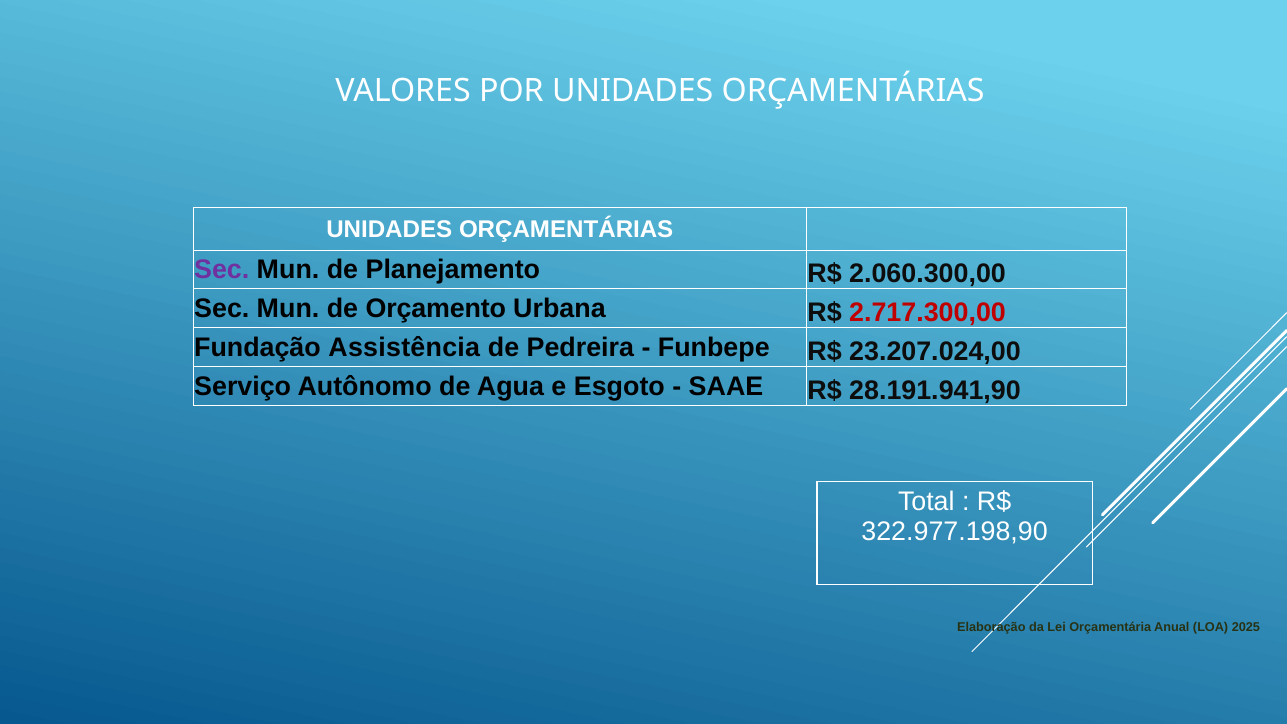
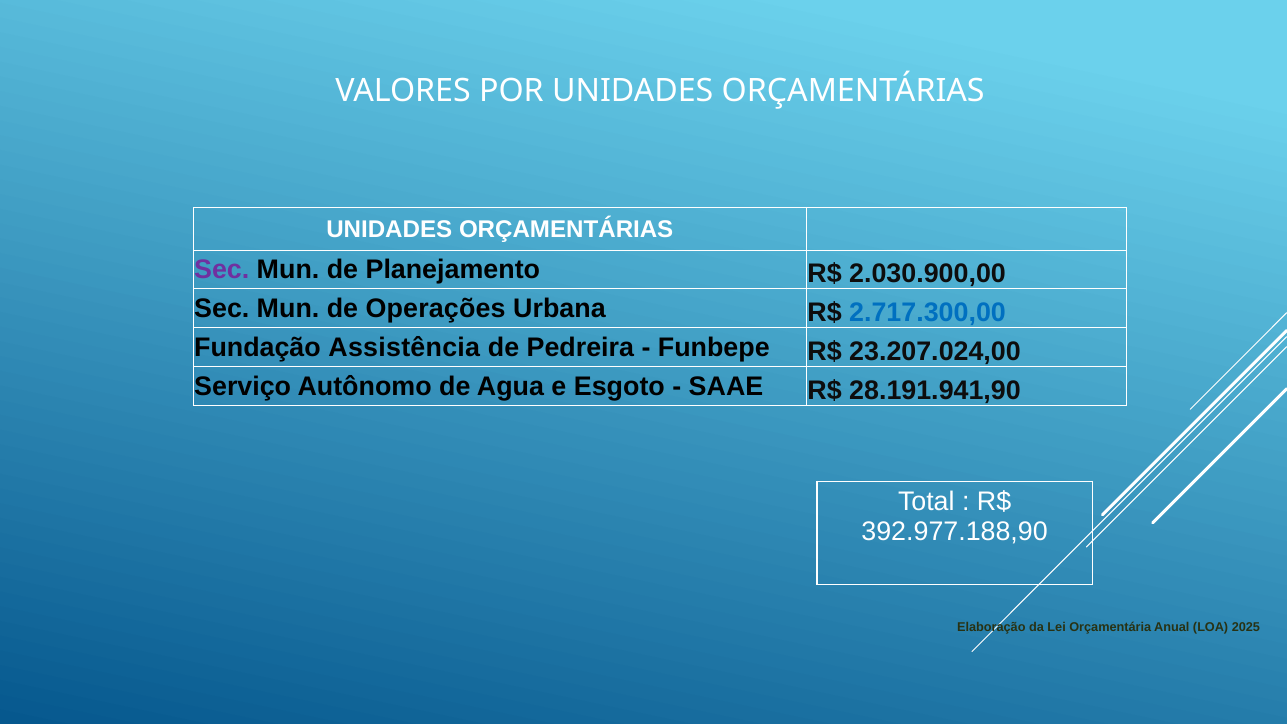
2.060.300,00: 2.060.300,00 -> 2.030.900,00 (927, 274)
Orçamento: Orçamento -> Operações (436, 309)
2.717.300,00 colour: red -> blue (927, 313)
322.977.198,90: 322.977.198,90 -> 392.977.188,90 (955, 531)
